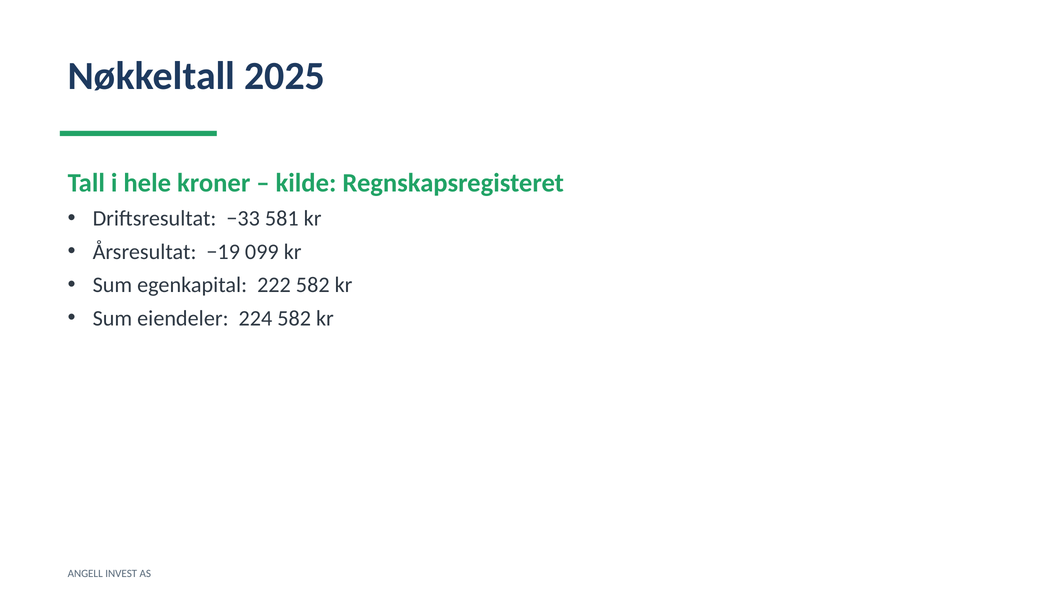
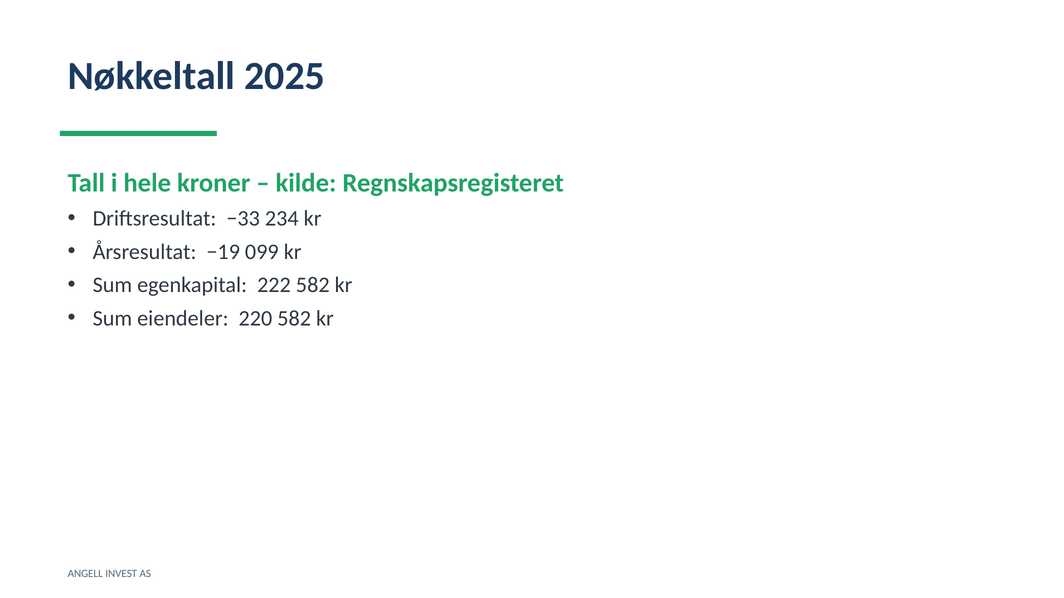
581: 581 -> 234 (282, 219)
224: 224 -> 220 (255, 319)
